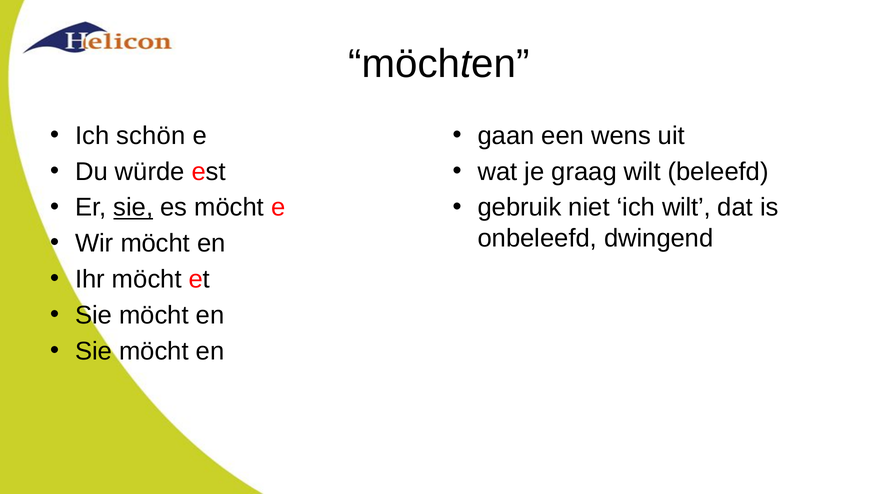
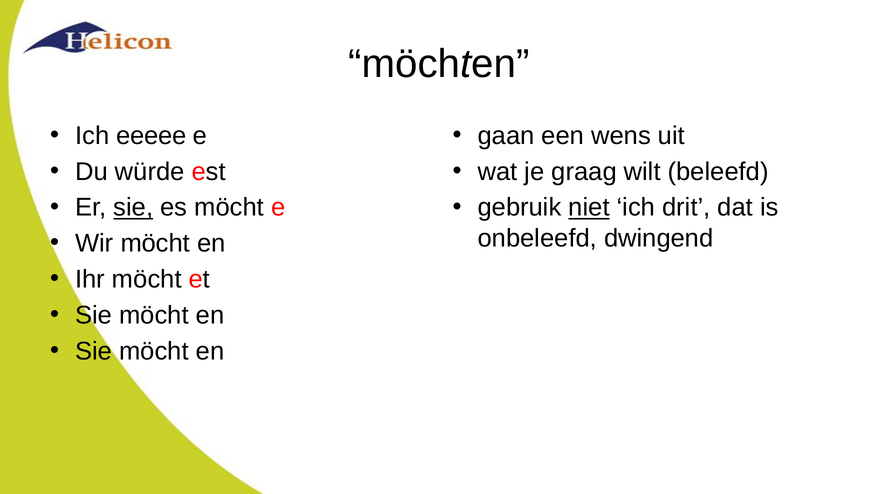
schön: schön -> eeeee (151, 136)
niet underline: none -> present (589, 207)
ich wilt: wilt -> drit (686, 207)
